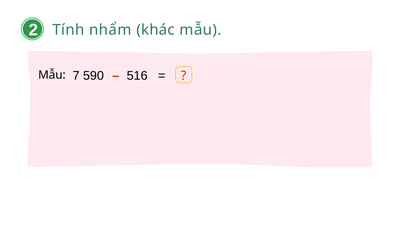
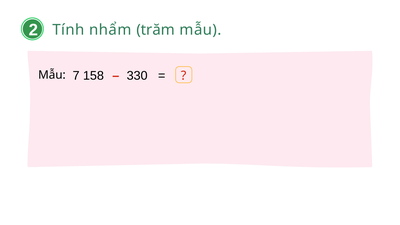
khác: khác -> trăm (156, 30)
590: 590 -> 158 (93, 76)
516: 516 -> 330 (137, 76)
